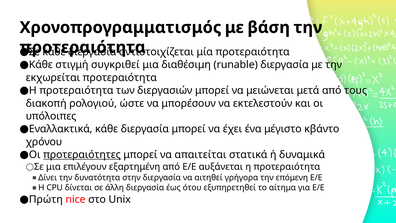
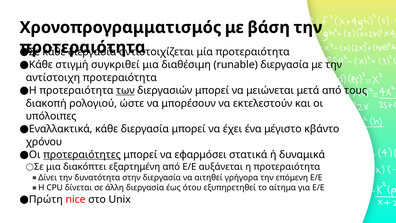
εκχωρείται: εκχωρείται -> αντίστοιχη (53, 77)
των underline: none -> present (125, 90)
απαιτείται: απαιτείται -> εφαρμόσει (200, 155)
επιλέγουν: επιλέγουν -> διακόπτει (85, 167)
